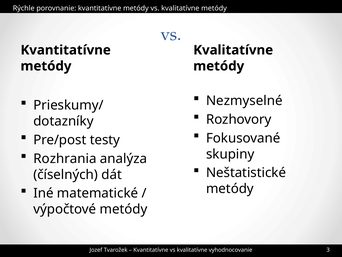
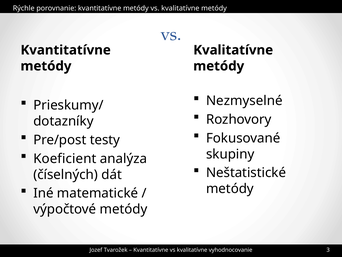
Rozhrania: Rozhrania -> Koeficient (65, 158)
